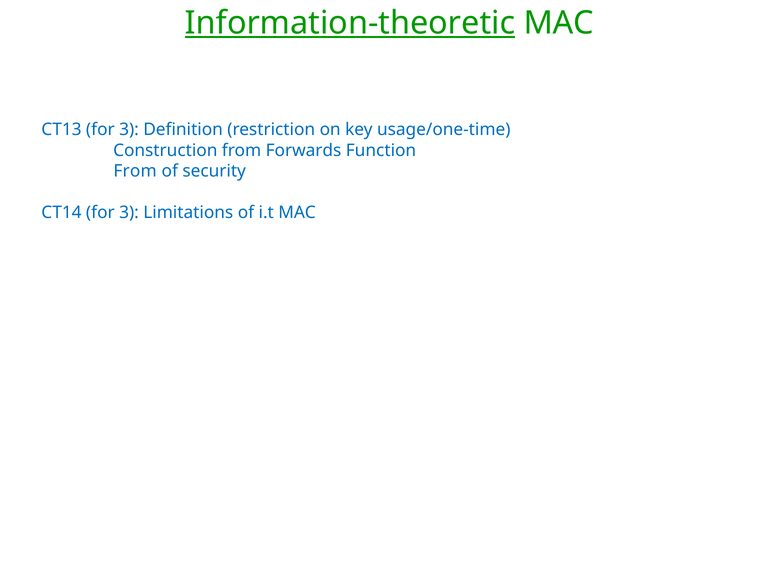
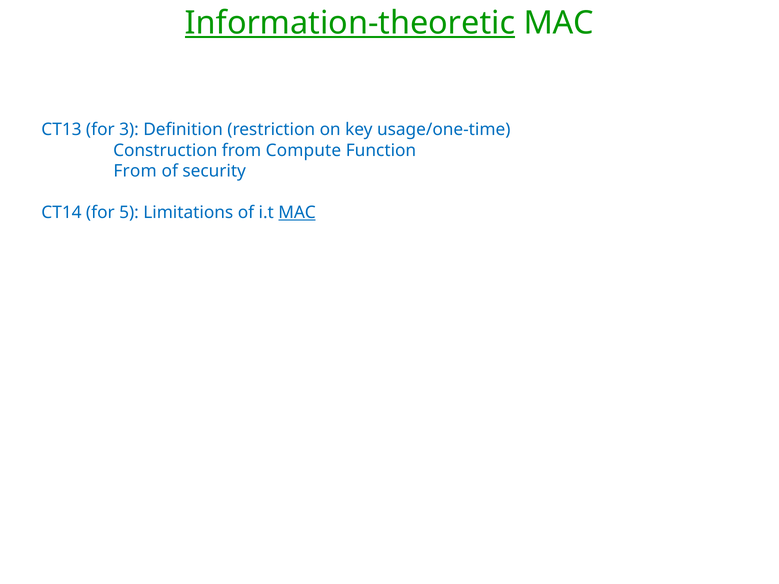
Forwards: Forwards -> Compute (303, 150)
CT14 for 3: 3 -> 5 (129, 213)
MAC underline: none -> present (297, 213)
